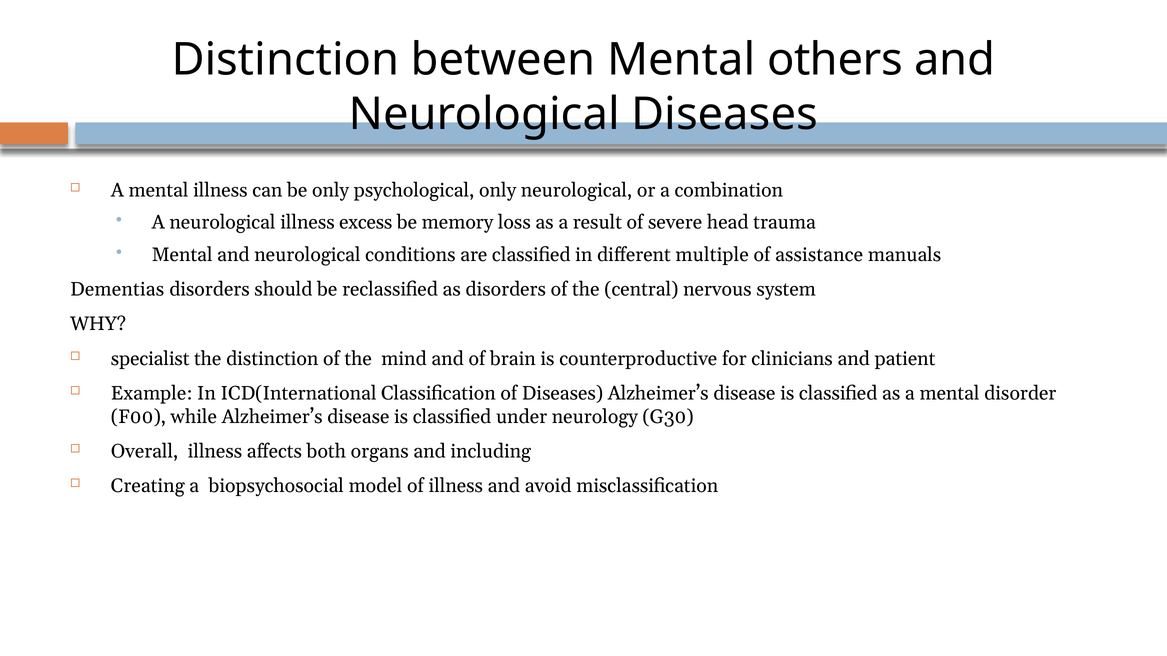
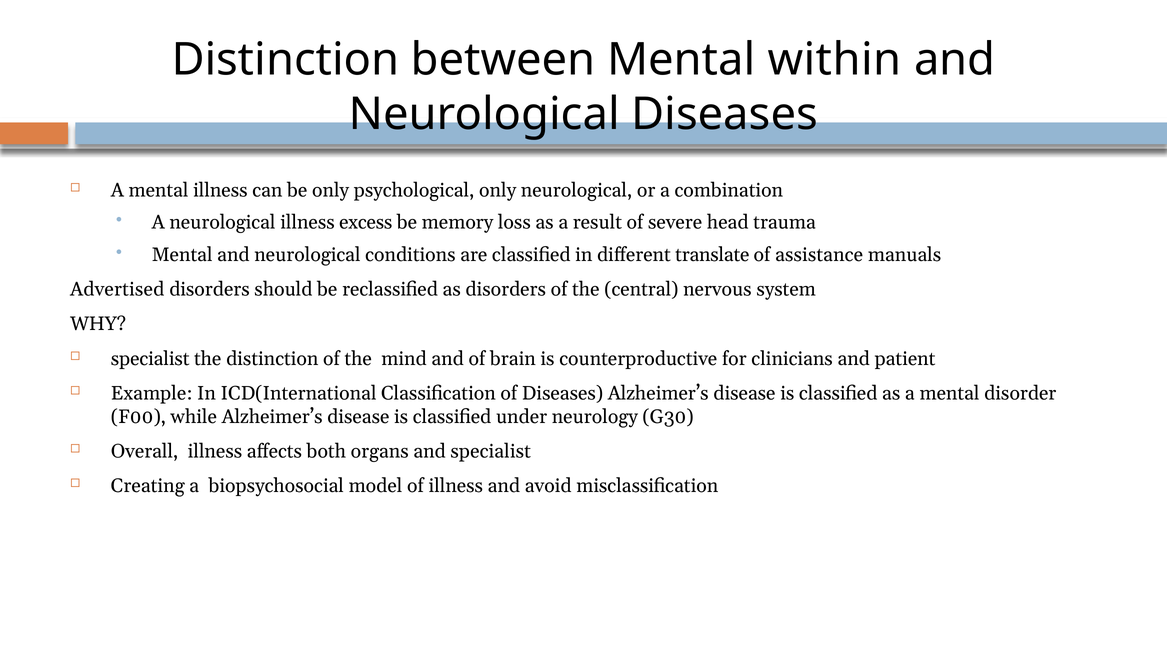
others: others -> within (834, 60)
multiple: multiple -> translate (712, 255)
Dementias: Dementias -> Advertised (117, 290)
and including: including -> specialist (491, 452)
